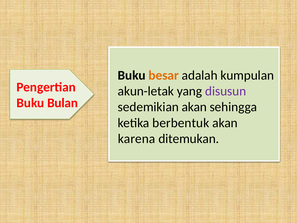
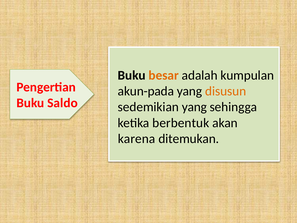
akun-letak: akun-letak -> akun-pada (146, 91)
disusun colour: purple -> orange (226, 91)
Bulan: Bulan -> Saldo (62, 103)
sedemikian akan: akan -> yang (194, 107)
